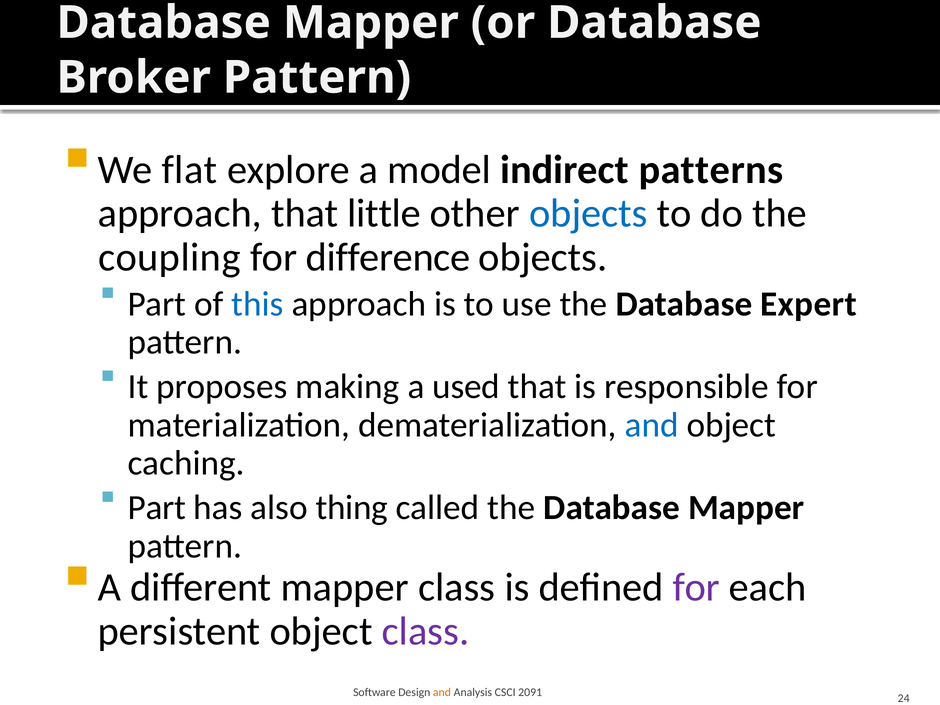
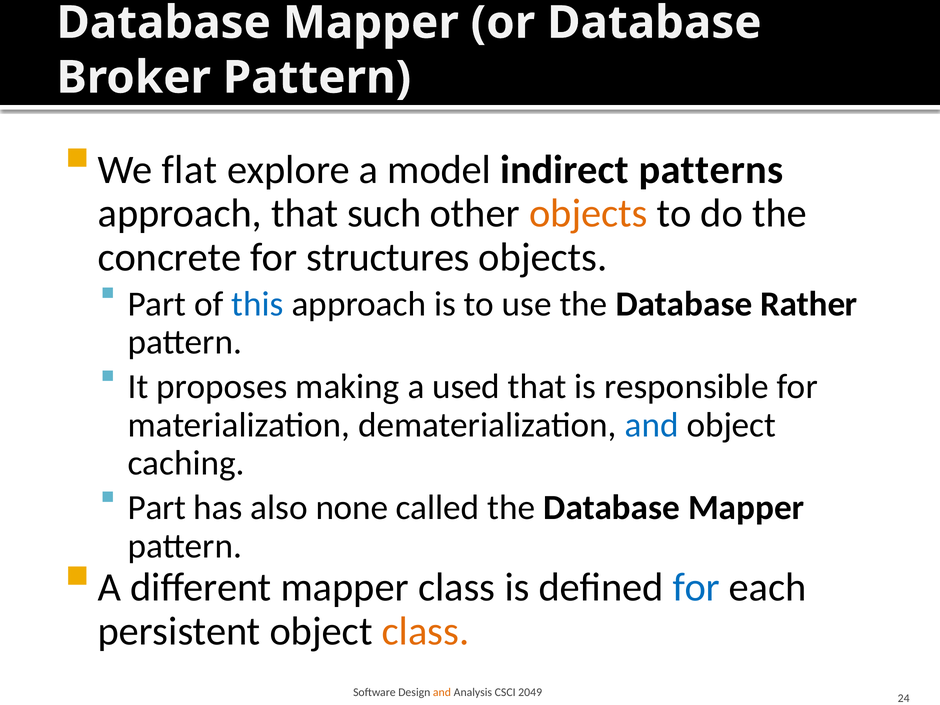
little: little -> such (384, 213)
objects colour: blue -> orange (588, 213)
coupling: coupling -> concrete (170, 257)
difference: difference -> structures (388, 257)
Expert: Expert -> Rather (809, 304)
thing: thing -> none (352, 508)
for colour: purple -> blue (696, 587)
class colour: purple -> orange (426, 631)
2091: 2091 -> 2049 (530, 692)
